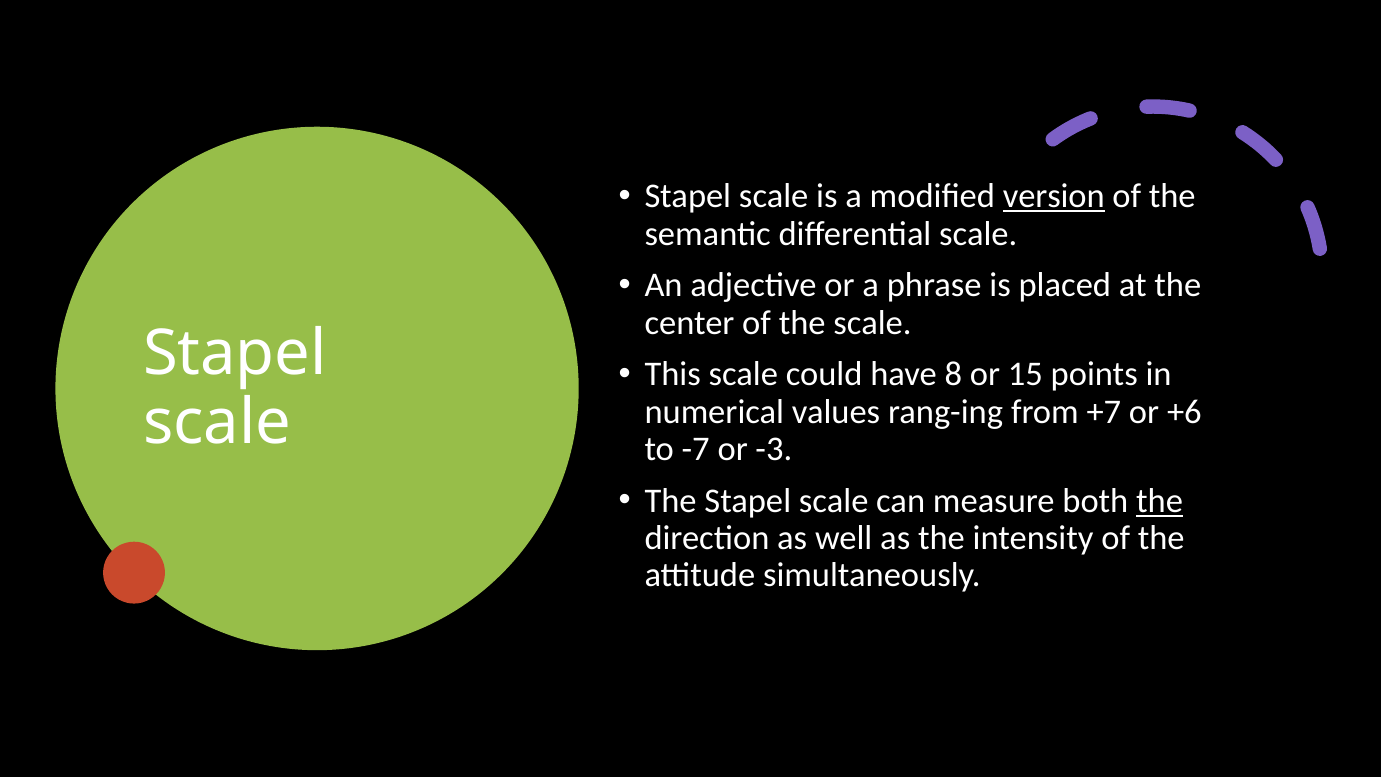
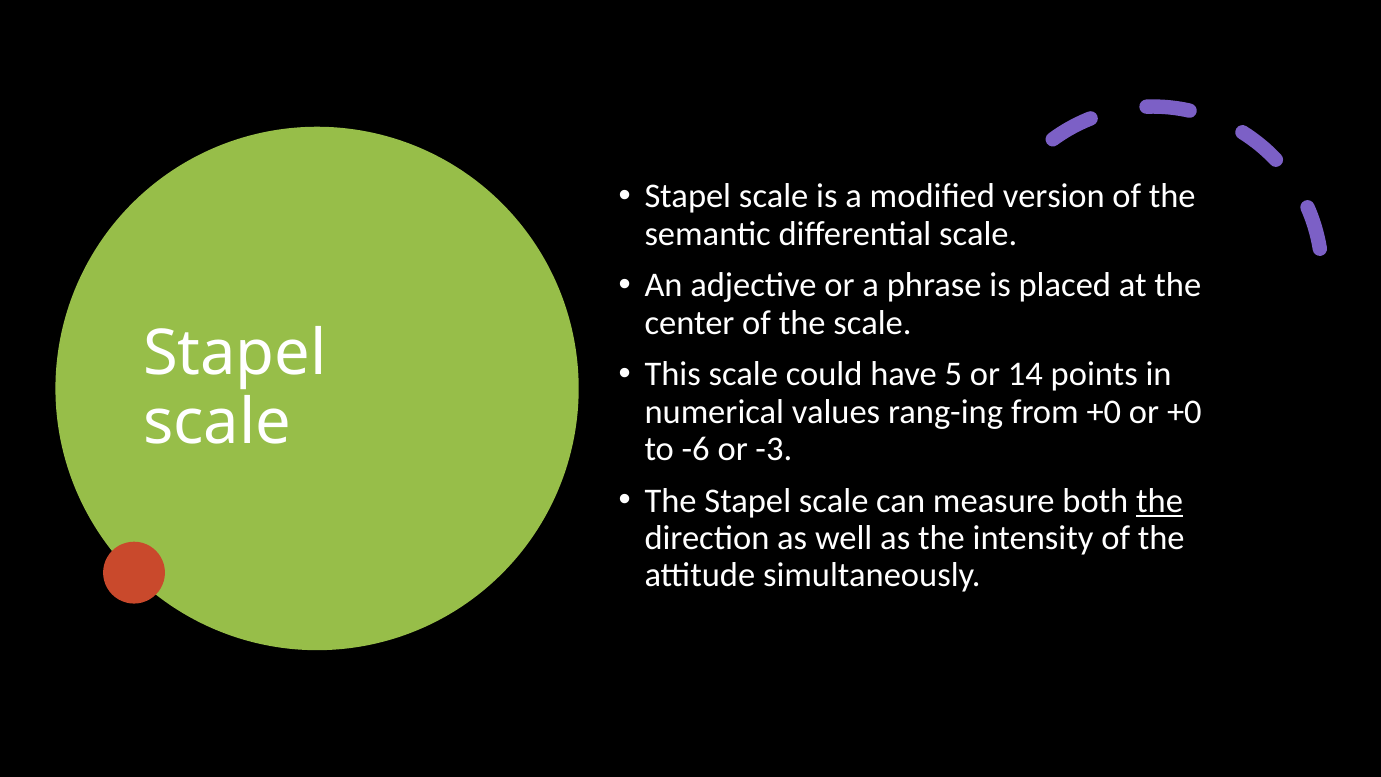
version underline: present -> none (1054, 196)
8: 8 -> 5 (953, 374)
15: 15 -> 14 (1025, 374)
from +7: +7 -> +0 (1104, 412)
or +6: +6 -> +0 (1184, 412)
-7: -7 -> -6 (696, 449)
